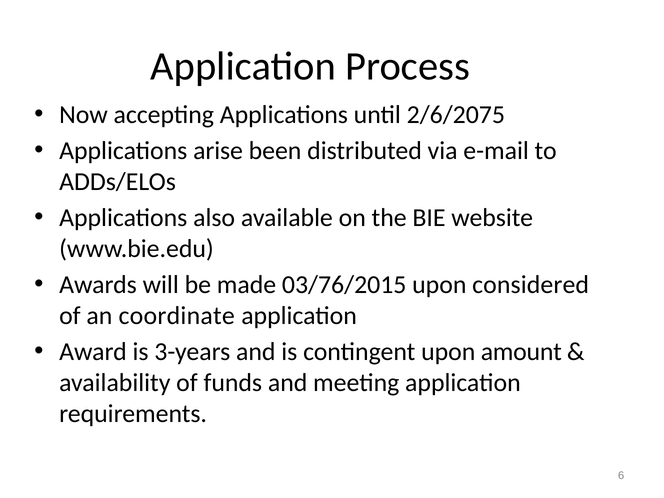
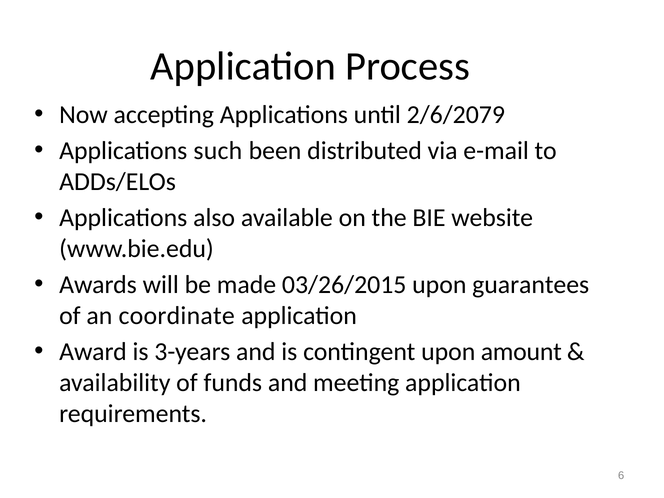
2/6/2075: 2/6/2075 -> 2/6/2079 (456, 115)
arise: arise -> such (218, 151)
03/76/2015: 03/76/2015 -> 03/26/2015 (344, 285)
considered: considered -> guarantees (531, 285)
